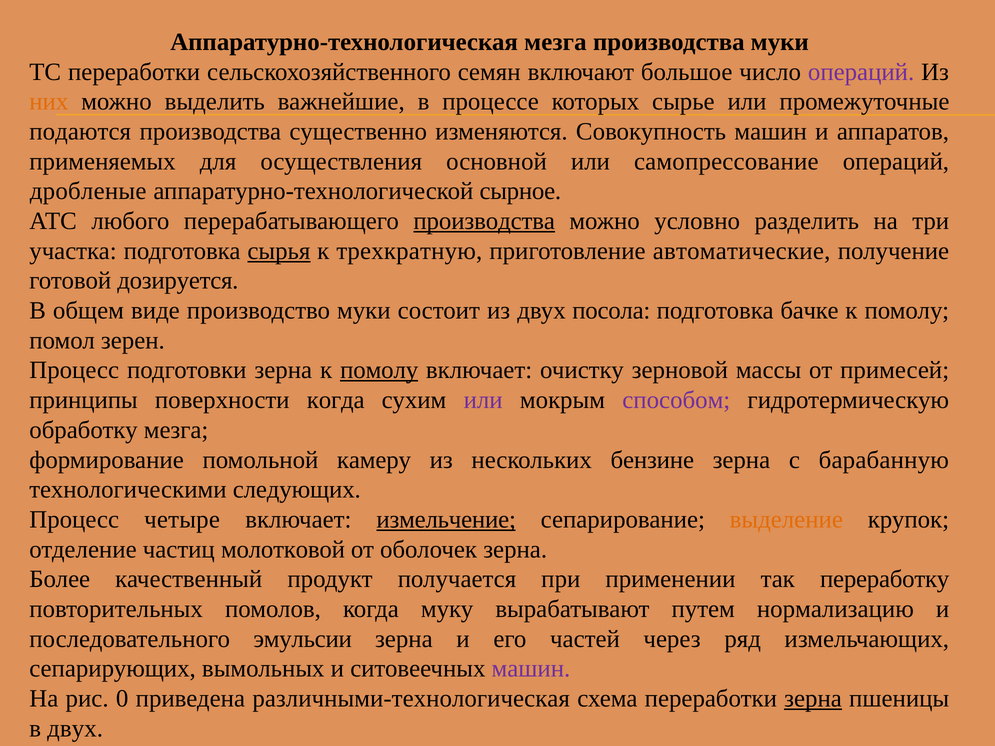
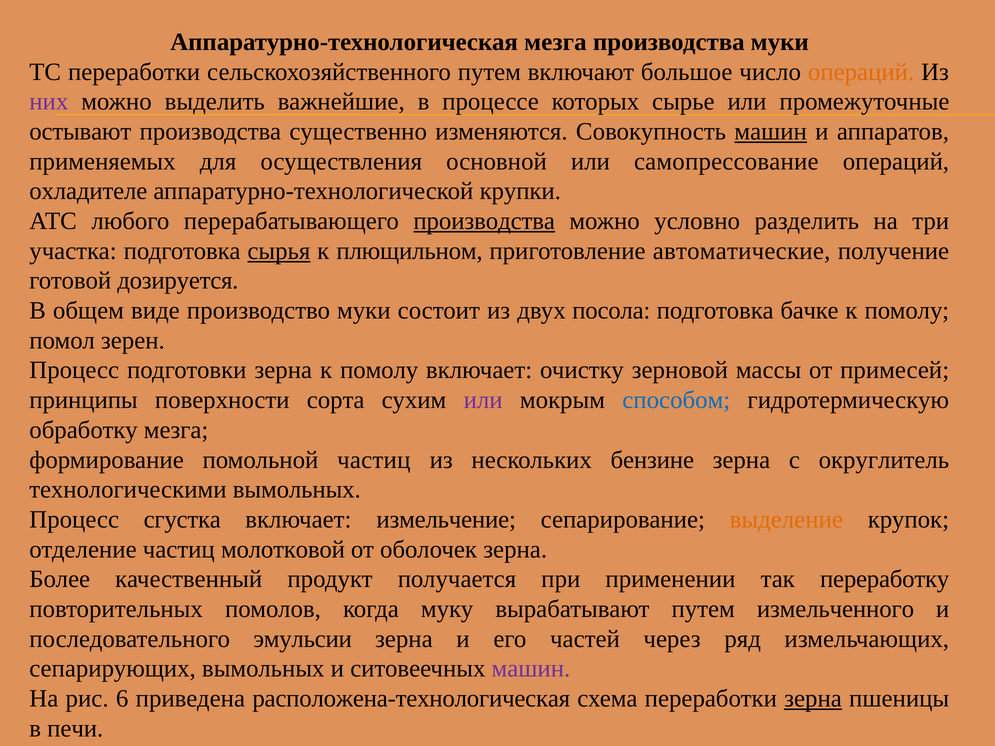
сельскохозяйственного семян: семян -> путем (489, 72)
операций colour: purple -> orange (861, 72)
них colour: orange -> purple (49, 102)
подаются: подаются -> остывают (80, 132)
машин underline: none -> present (771, 132)
дробленые: дробленые -> охладителе (88, 191)
сырное: сырное -> крупки (520, 191)
трехкратную: трехкратную -> плющильном (410, 251)
помолу underline: present -> none (379, 370)
поверхности когда: когда -> сорта (336, 400)
способом colour: purple -> blue (676, 400)
помольной камеру: камеру -> частиц (374, 460)
барабанную: барабанную -> округлитель (884, 460)
технологическими следующих: следующих -> вымольных (297, 490)
четыре: четыре -> сгустка (182, 520)
измельчение underline: present -> none (446, 520)
нормализацию: нормализацию -> измельченного (835, 609)
0: 0 -> 6 (122, 699)
различными-технологическая: различными-технологическая -> расположена-технологическая (411, 699)
в двух: двух -> печи (75, 729)
